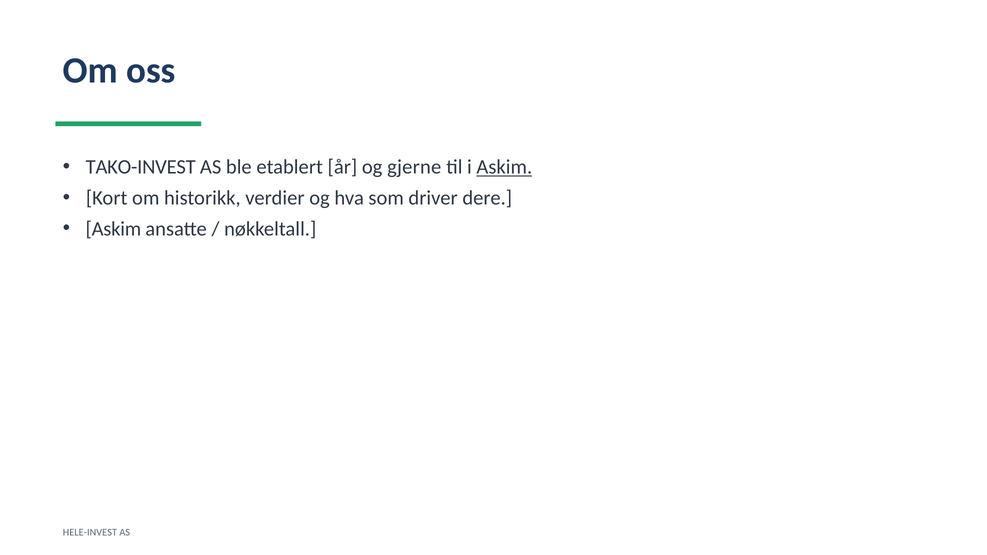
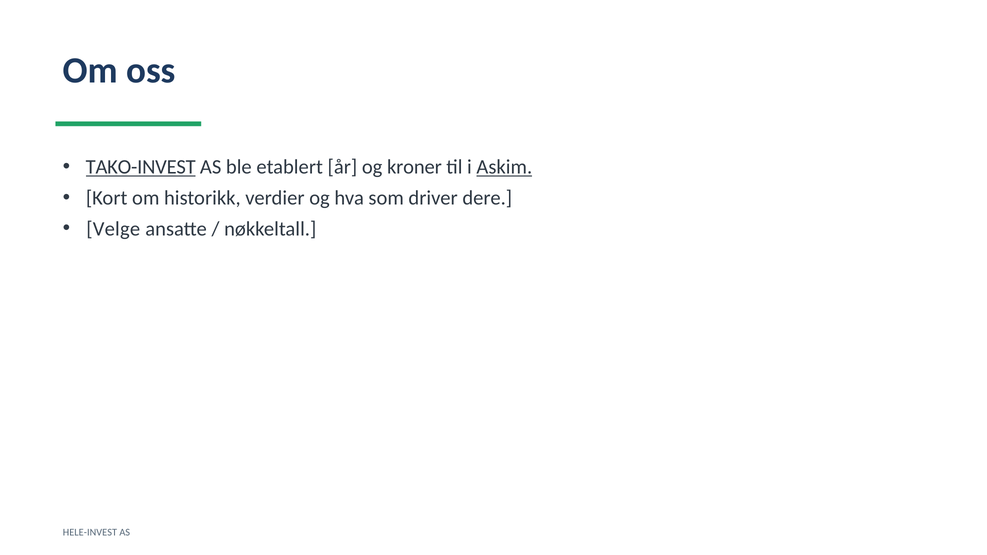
TAKO-INVEST underline: none -> present (141, 167)
gjerne: gjerne -> kroner (414, 167)
Askim: Askim -> Velge (113, 229)
